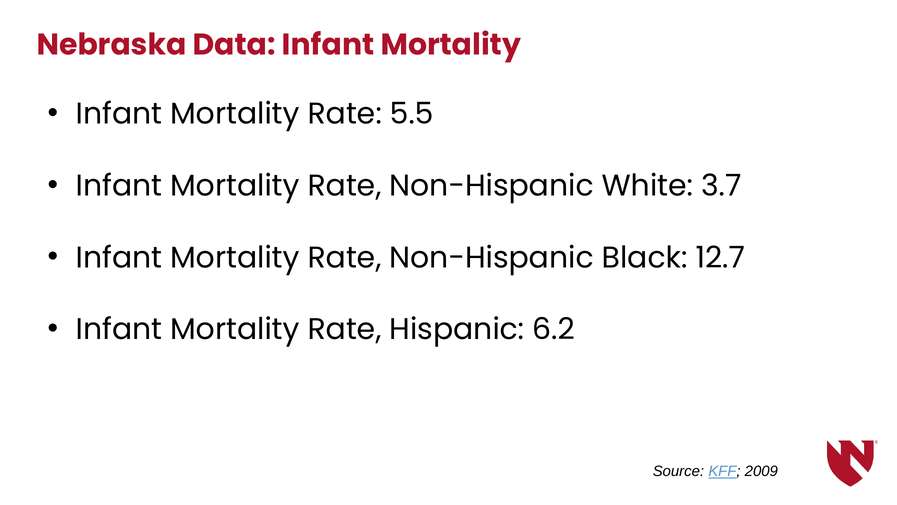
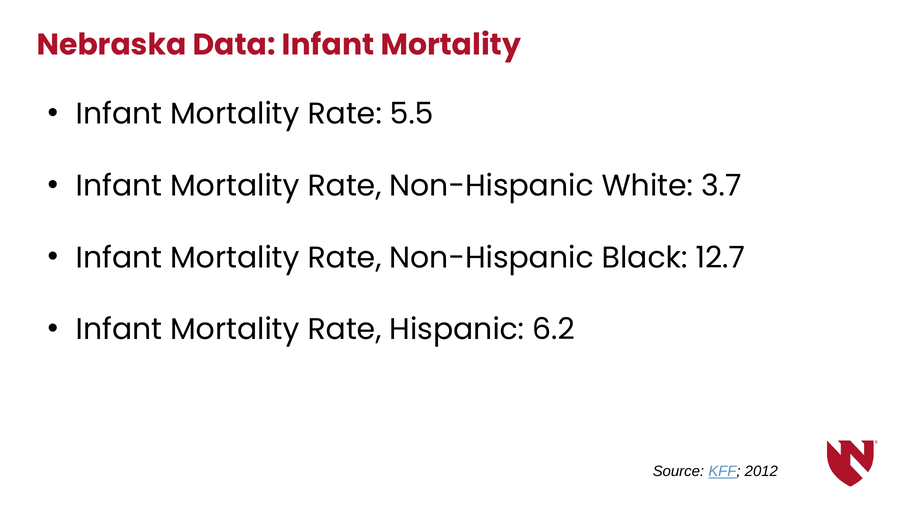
2009: 2009 -> 2012 (761, 471)
